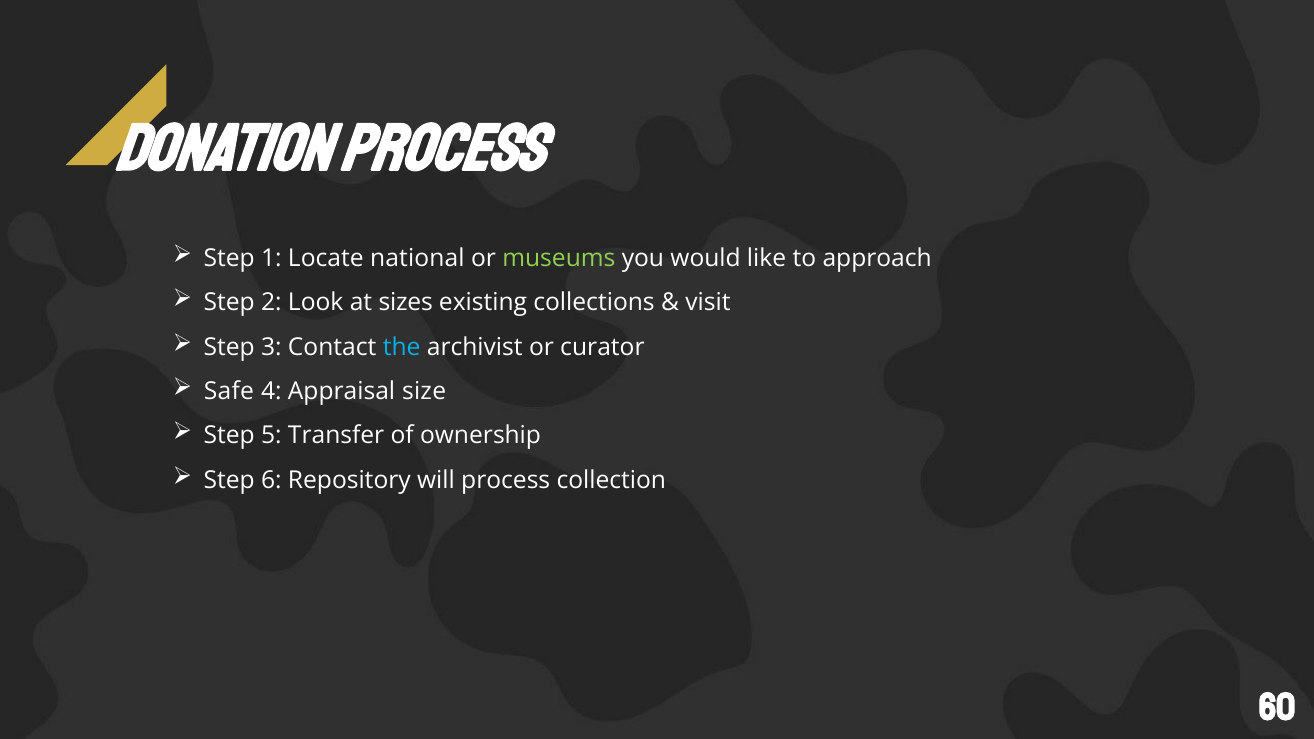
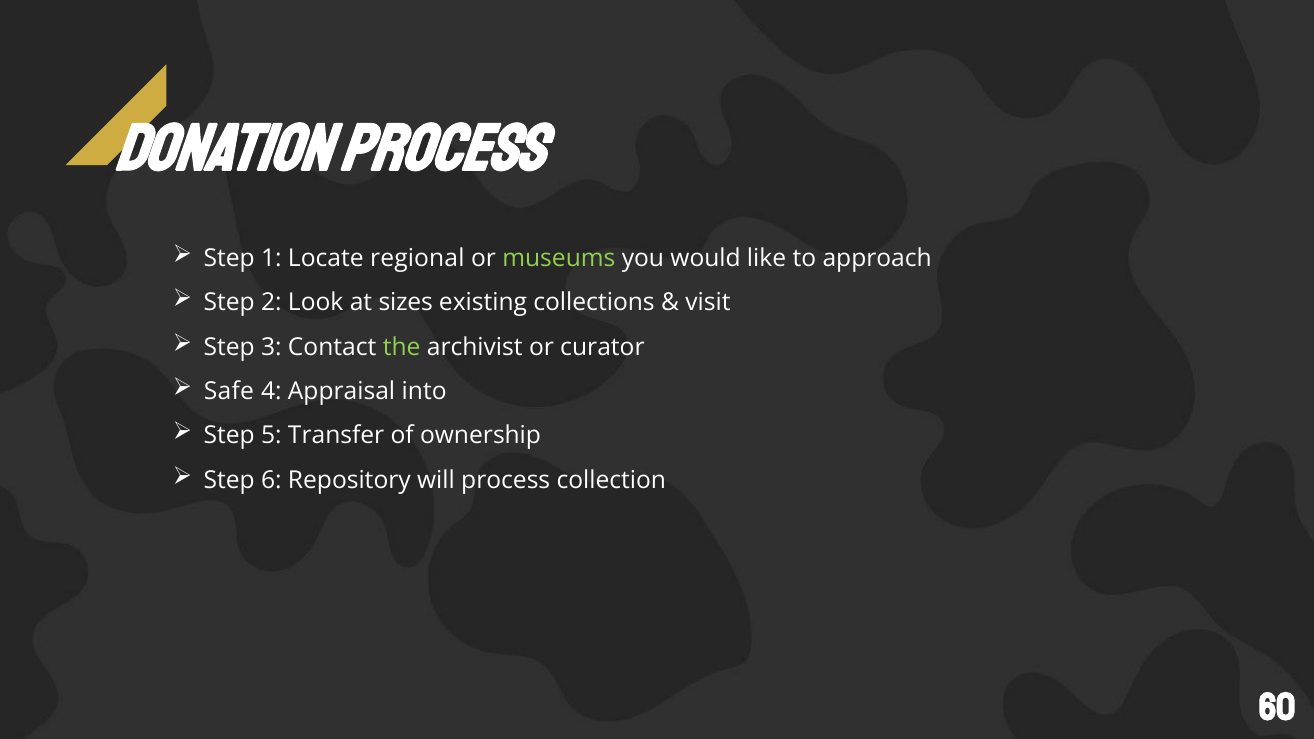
national: national -> regional (417, 258)
the colour: light blue -> light green (402, 347)
size: size -> into (424, 391)
